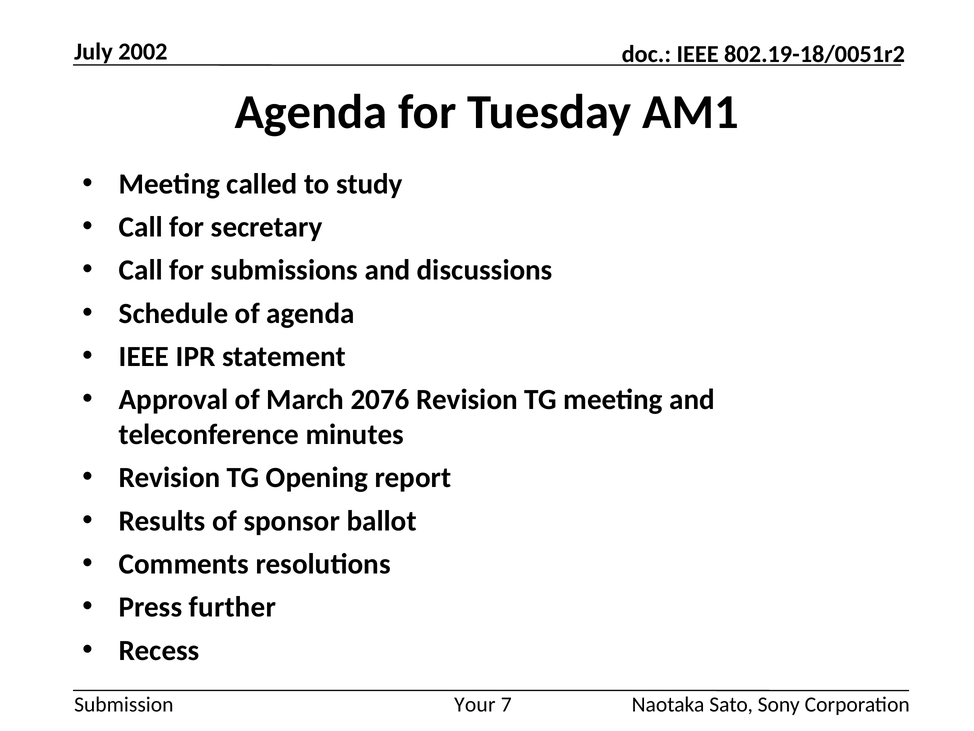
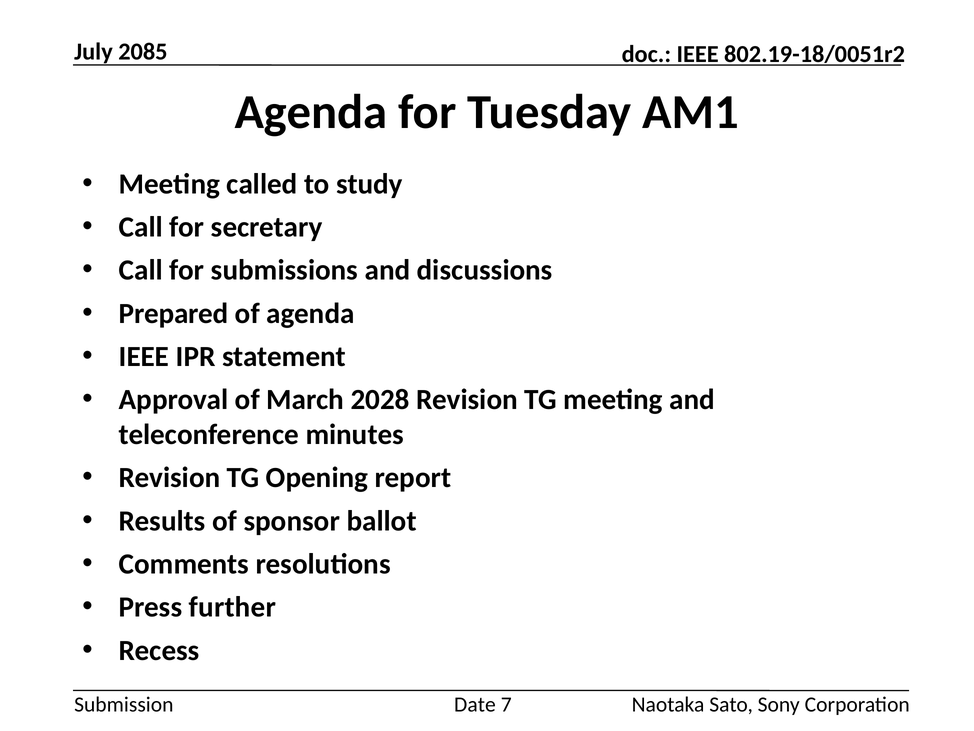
2002: 2002 -> 2085 (143, 52)
Schedule: Schedule -> Prepared (174, 313)
2076: 2076 -> 2028 (380, 399)
Your: Your -> Date (475, 704)
